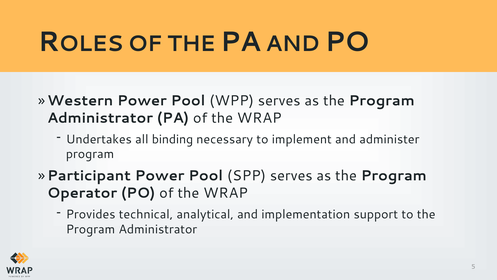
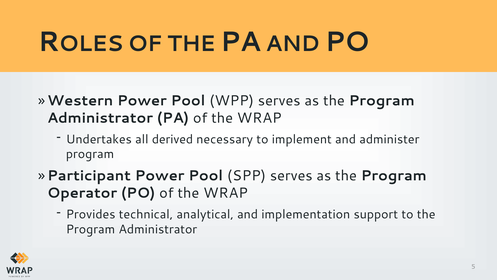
binding: binding -> derived (172, 139)
